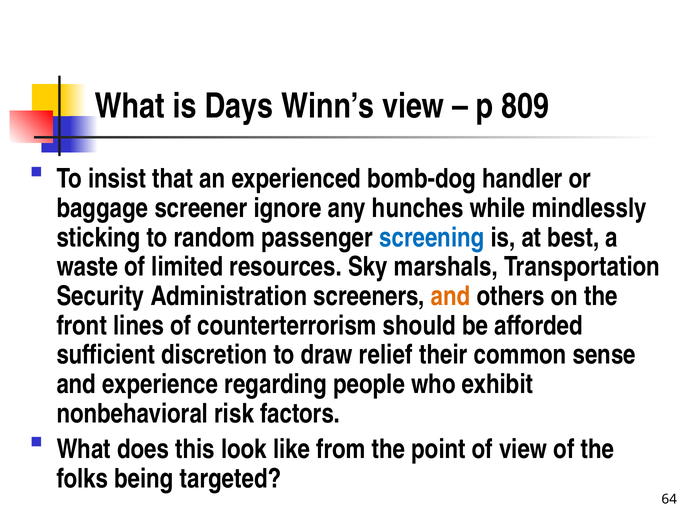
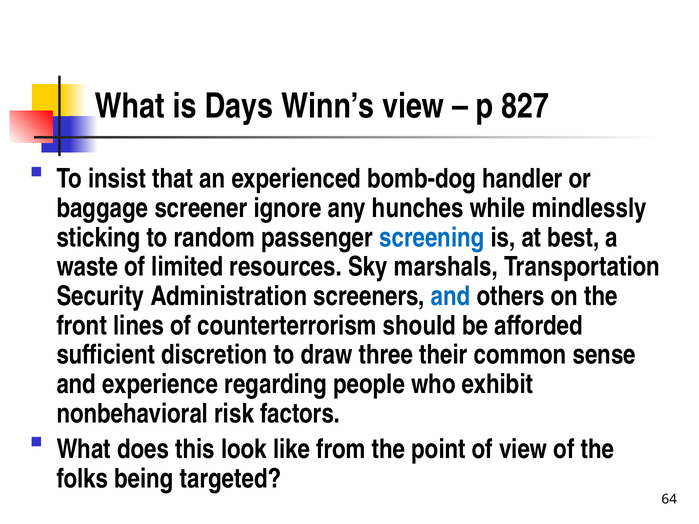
809: 809 -> 827 (525, 106)
and colour: orange -> blue (451, 296)
relief: relief -> three (386, 355)
